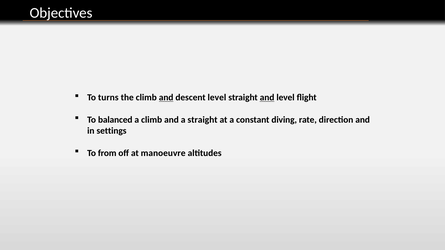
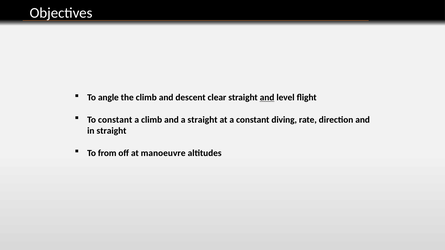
turns: turns -> angle (108, 98)
and underline: present -> none (166, 98)
descent level: level -> clear (217, 98)
To balanced: balanced -> constant (115, 120)
in settings: settings -> straight (111, 131)
